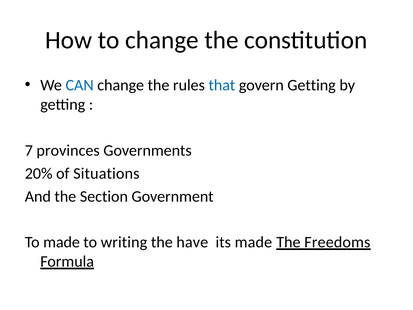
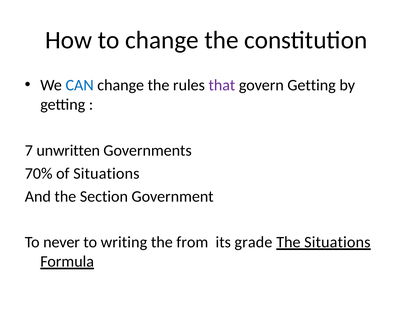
that colour: blue -> purple (222, 85)
provinces: provinces -> unwritten (68, 150)
20%: 20% -> 70% (39, 173)
To made: made -> never (62, 242)
have: have -> from (192, 242)
its made: made -> grade (253, 242)
The Freedoms: Freedoms -> Situations (337, 242)
